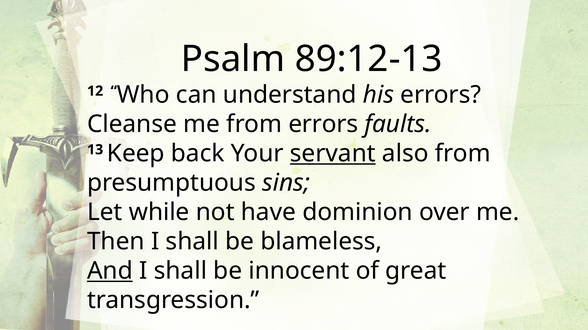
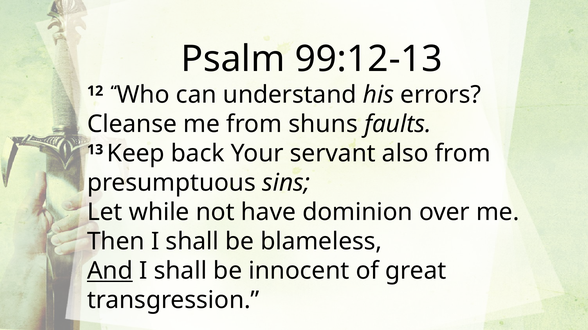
89:12-13: 89:12-13 -> 99:12-13 (369, 59)
from errors: errors -> shuns (323, 125)
servant underline: present -> none (333, 154)
